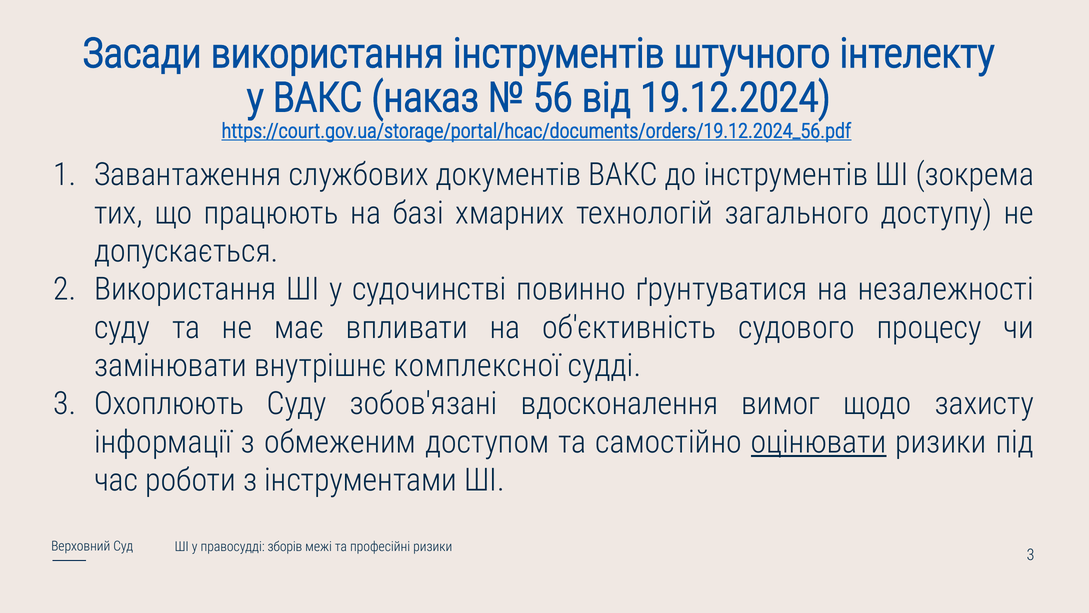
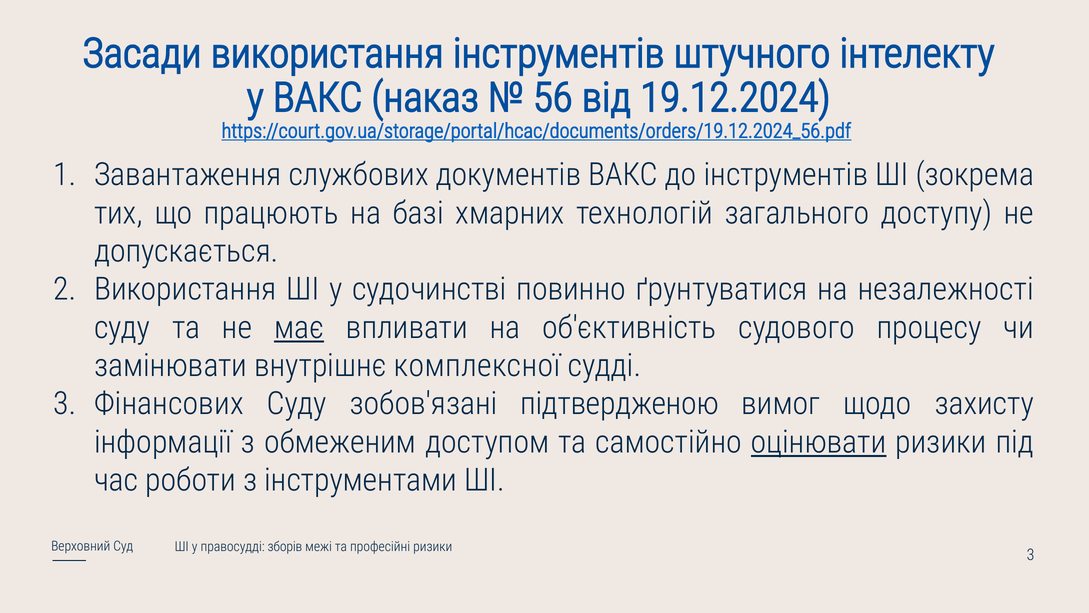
має underline: none -> present (299, 327)
Охоплюють: Охоплюють -> Фінансових (169, 404)
вдосконалення: вдосконалення -> підтвердженою (620, 404)
